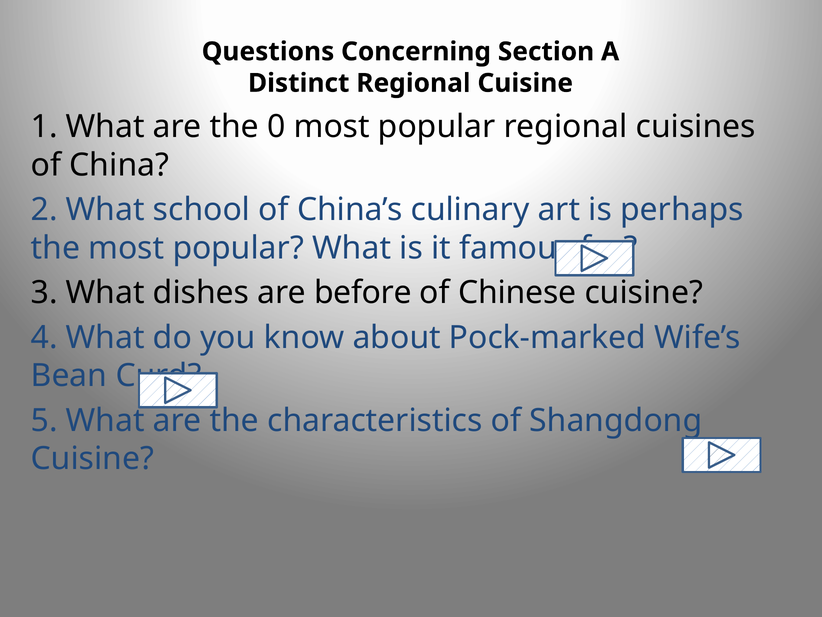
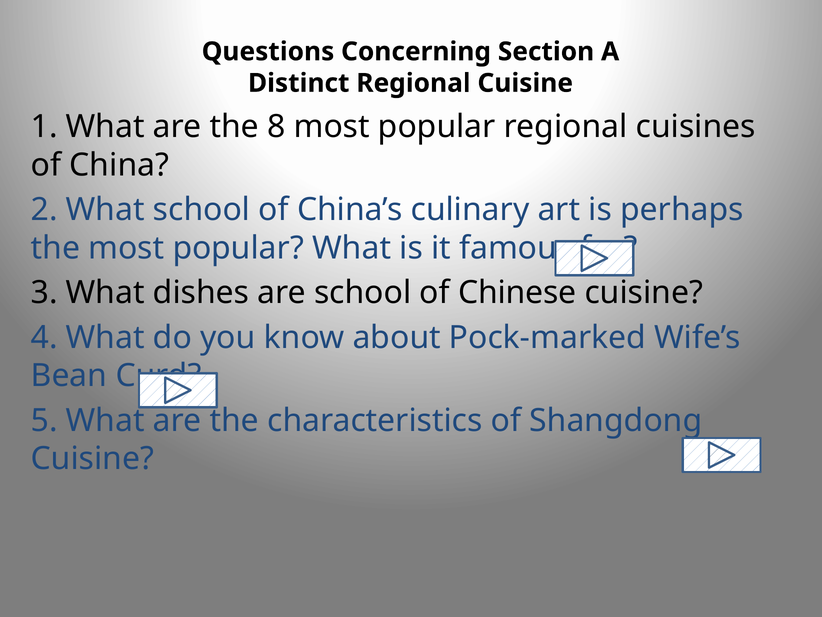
0: 0 -> 8 (276, 127)
are before: before -> school (363, 293)
